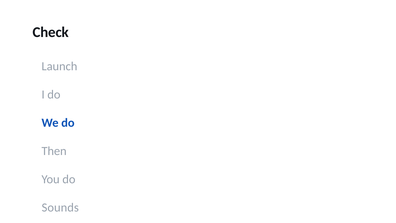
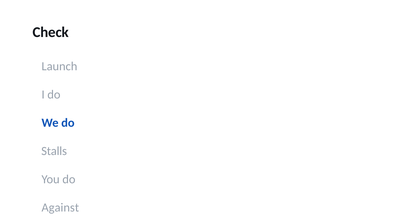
Then: Then -> Stalls (54, 151)
Sounds: Sounds -> Against (60, 207)
